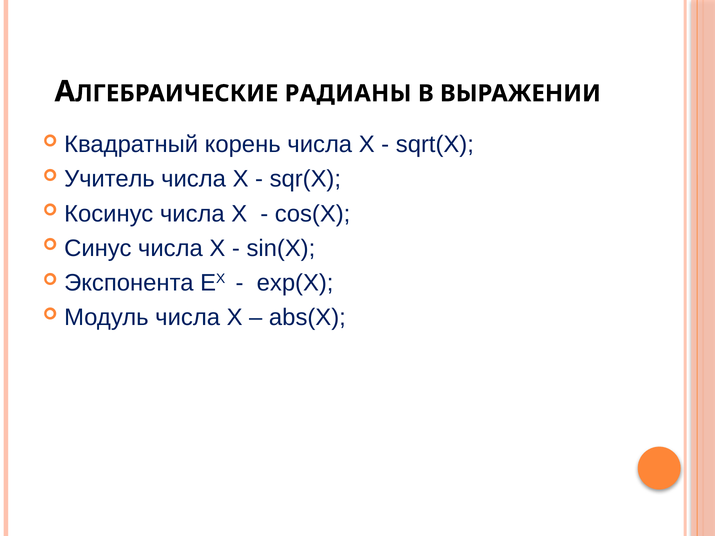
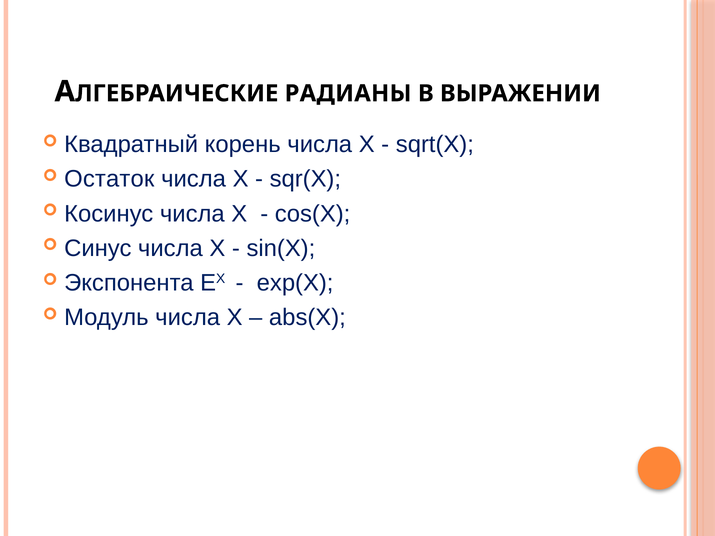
Учитель: Учитель -> Остаток (109, 179)
